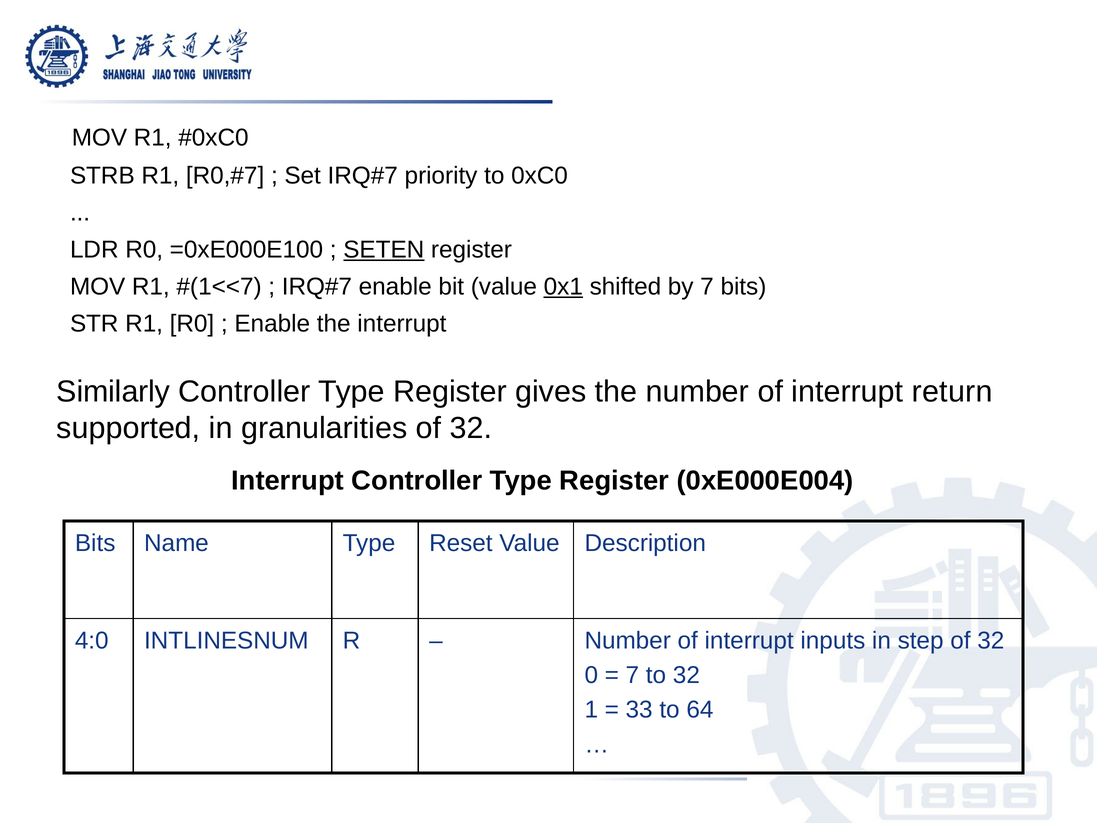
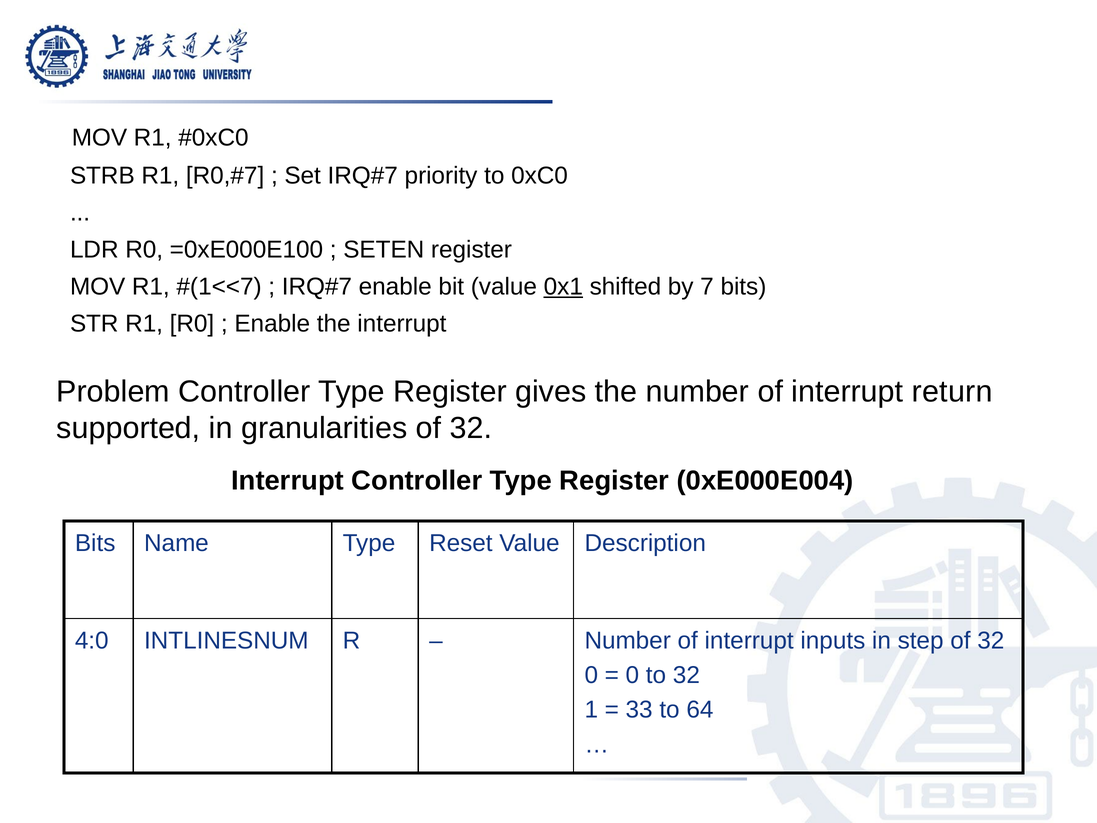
SETEN underline: present -> none (384, 249)
Similarly: Similarly -> Problem (113, 391)
7: 7 -> 0 (632, 675)
